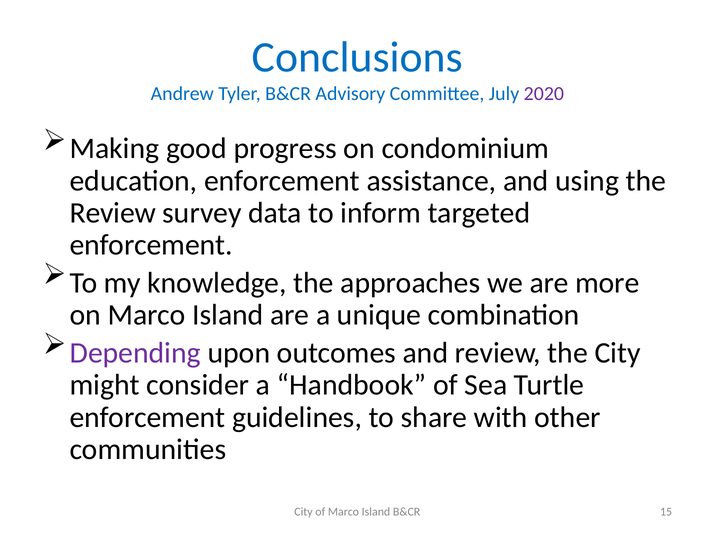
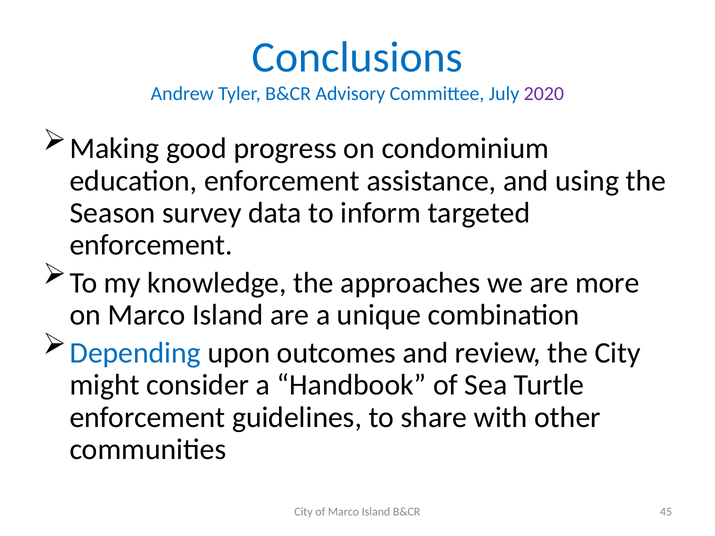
Review: Review -> Season (113, 213)
Depending colour: purple -> blue (135, 353)
15: 15 -> 45 (666, 512)
